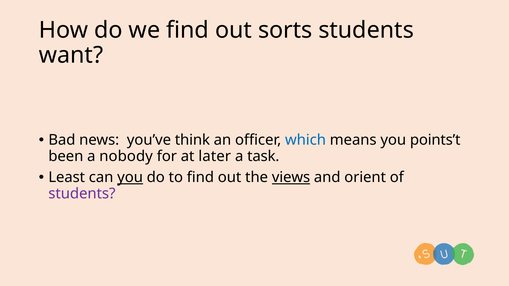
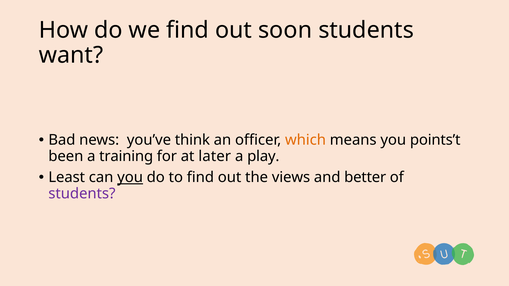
sorts: sorts -> soon (285, 30)
which colour: blue -> orange (306, 140)
nobody: nobody -> training (126, 156)
task: task -> play (263, 156)
views underline: present -> none (291, 178)
orient: orient -> better (365, 178)
